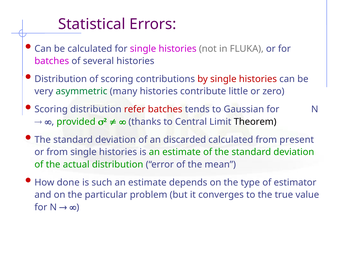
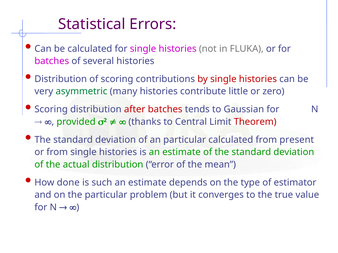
refer: refer -> after (135, 110)
Theorem colour: black -> red (255, 122)
an discarded: discarded -> particular (185, 140)
